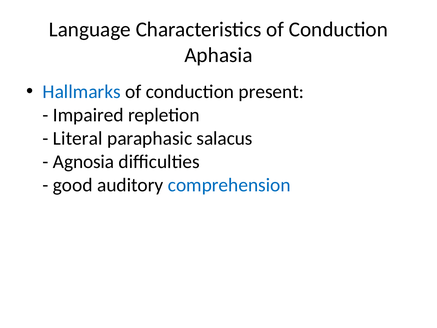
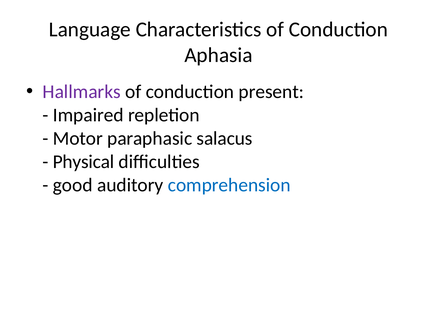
Hallmarks colour: blue -> purple (82, 92)
Literal: Literal -> Motor (78, 138)
Agnosia: Agnosia -> Physical (84, 162)
